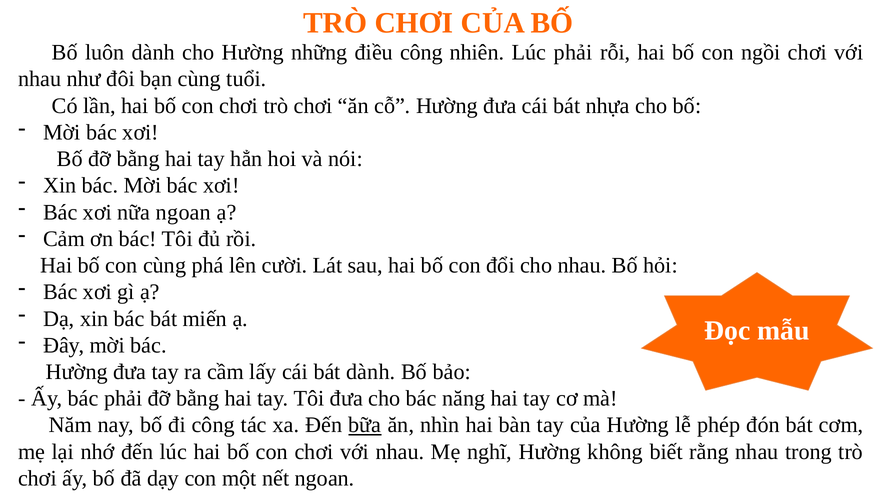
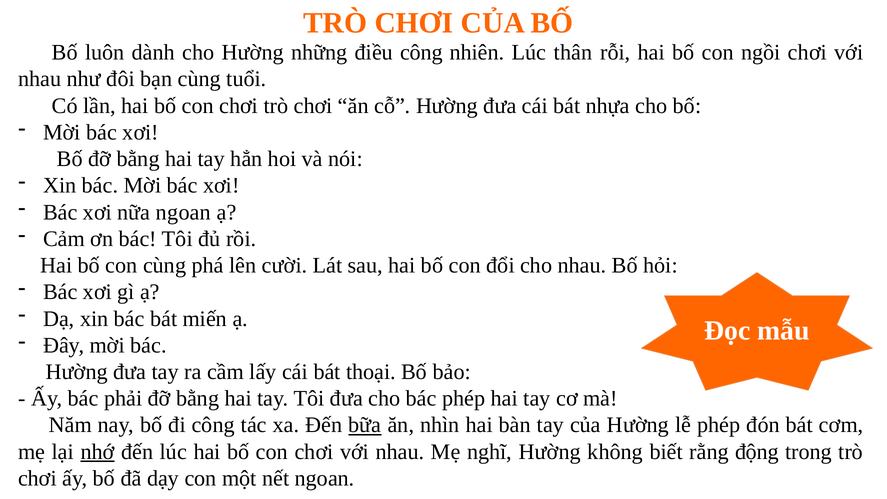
Lúc phải: phải -> thân (573, 53)
bát dành: dành -> thoại (371, 372)
bác năng: năng -> phép (464, 398)
nhớ underline: none -> present (98, 452)
rằng nhau: nhau -> động (757, 452)
